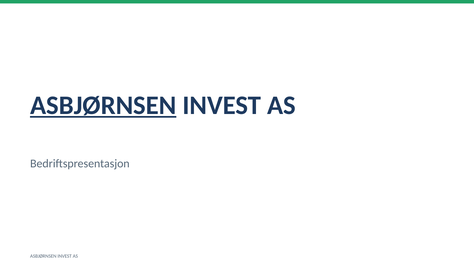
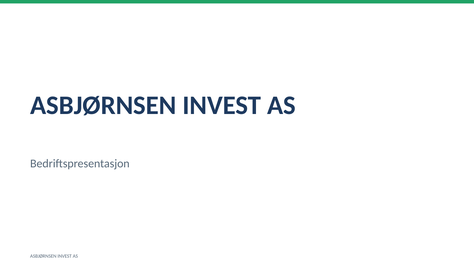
ASBJØRNSEN underline: present -> none (103, 105)
